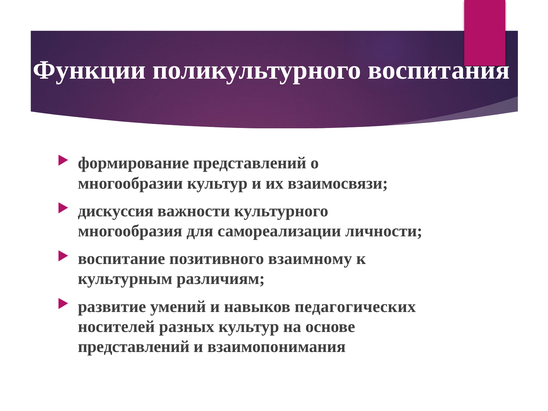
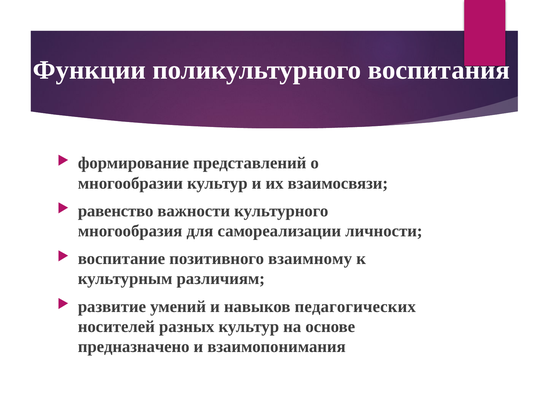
дискуссия: дискуссия -> равенство (116, 211)
представлений: представлений -> предназначено (134, 347)
